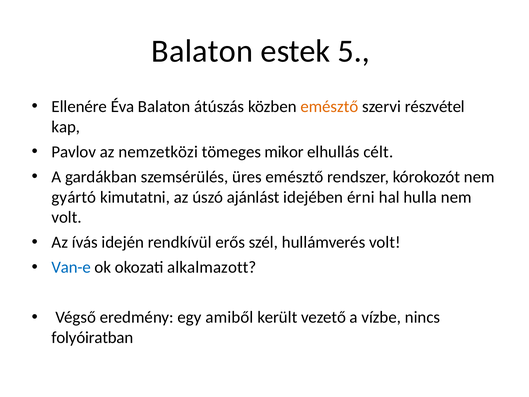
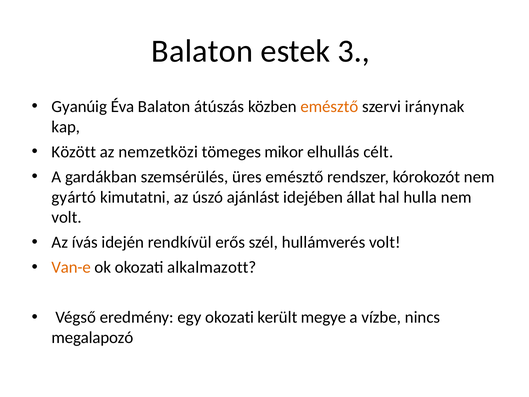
5: 5 -> 3 (354, 51)
Ellenére: Ellenére -> Gyanúig (79, 107)
részvétel: részvétel -> iránynak (435, 107)
Pavlov: Pavlov -> Között (74, 152)
érni: érni -> állat (361, 197)
Van-e colour: blue -> orange (71, 267)
egy amiből: amiből -> okozati (230, 317)
vezető: vezető -> megye (324, 317)
folyóiratban: folyóiratban -> megalapozó (92, 337)
